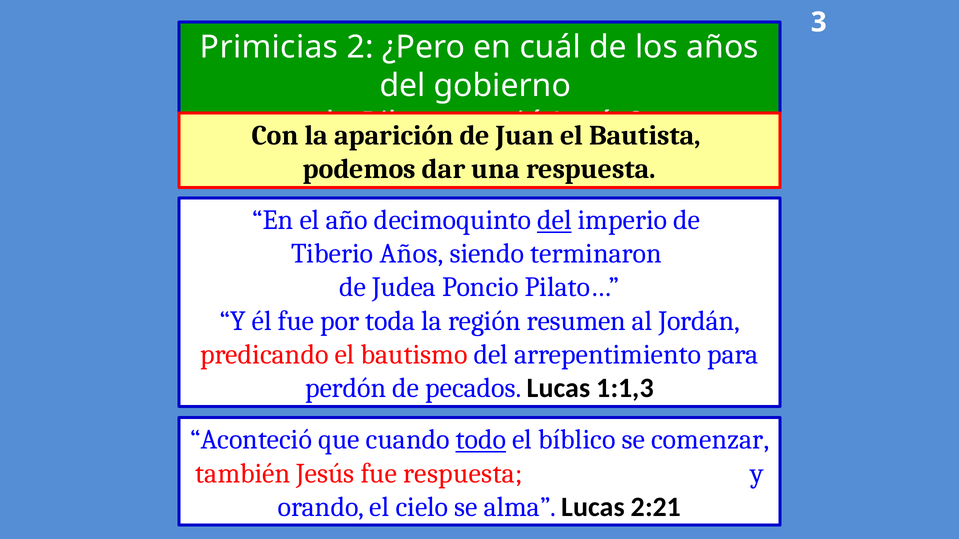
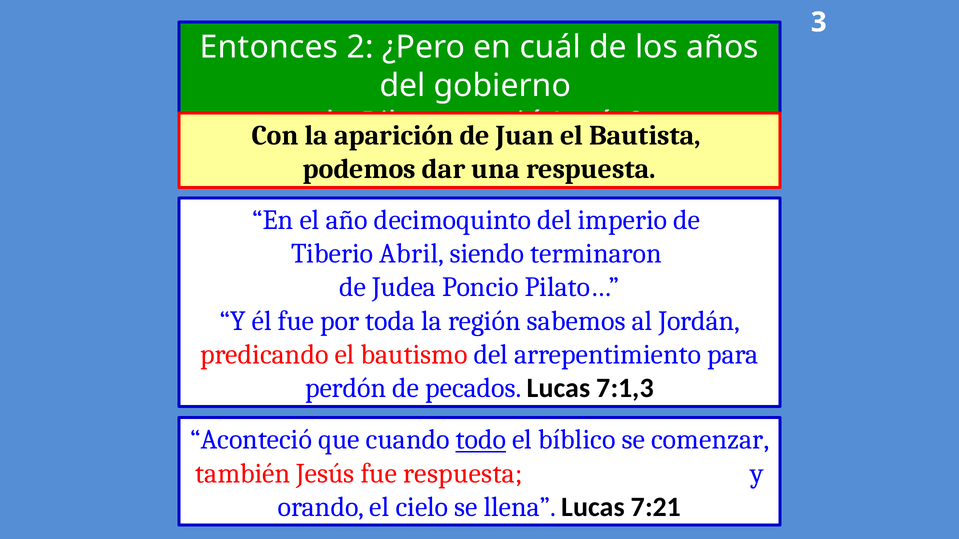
Primicias: Primicias -> Entonces (269, 47)
del underline: present -> none (554, 220)
Tiberio Años: Años -> Abril (412, 254)
resumen: resumen -> sabemos (576, 321)
1:1,3: 1:1,3 -> 7:1,3 (625, 388)
alma: alma -> llena (520, 507)
2:21: 2:21 -> 7:21 (656, 507)
